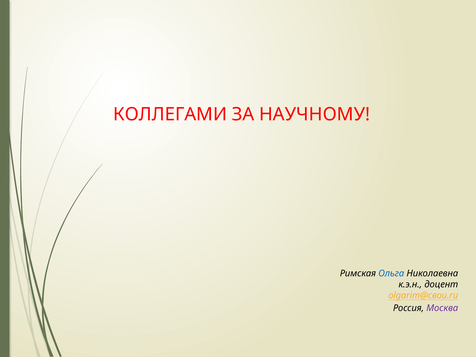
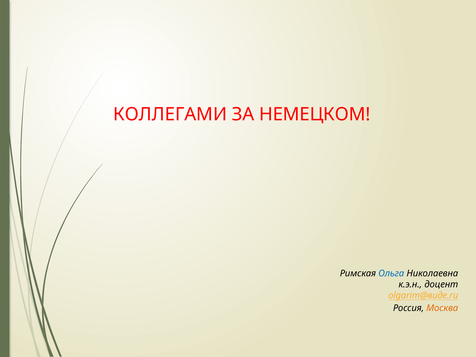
НАУЧНОМУ: НАУЧНОМУ -> НЕМЕЦКОМ (315, 115)
olgarim@свои.ru: olgarim@свои.ru -> olgarim@виде.ru (423, 296)
Москва colour: purple -> orange (442, 308)
